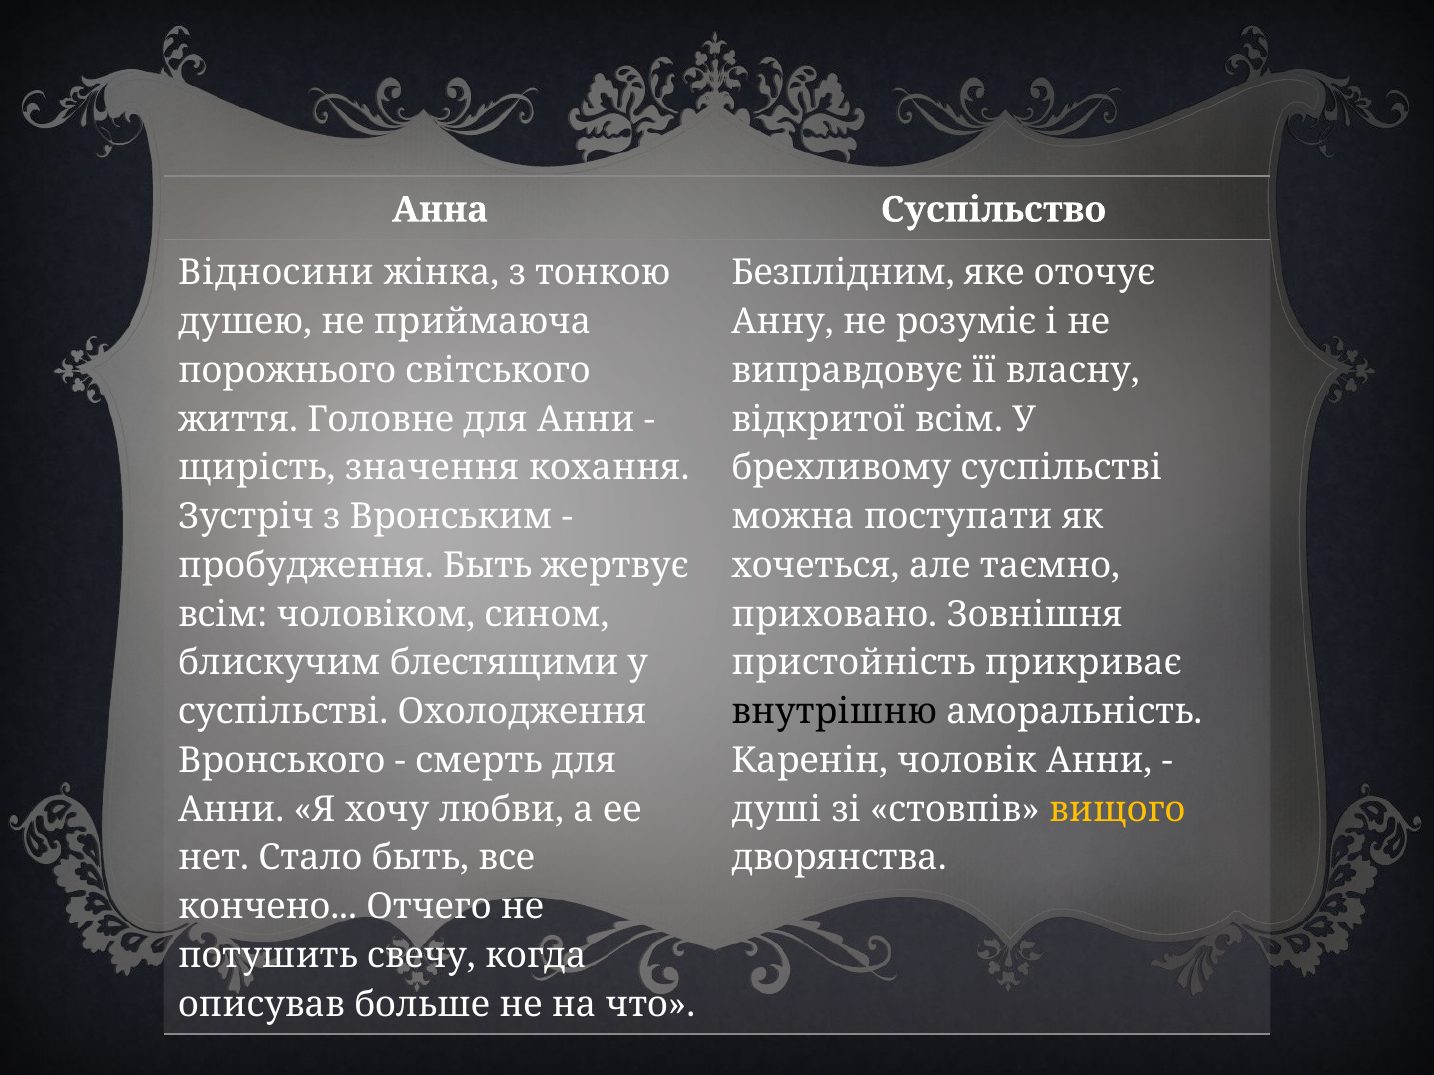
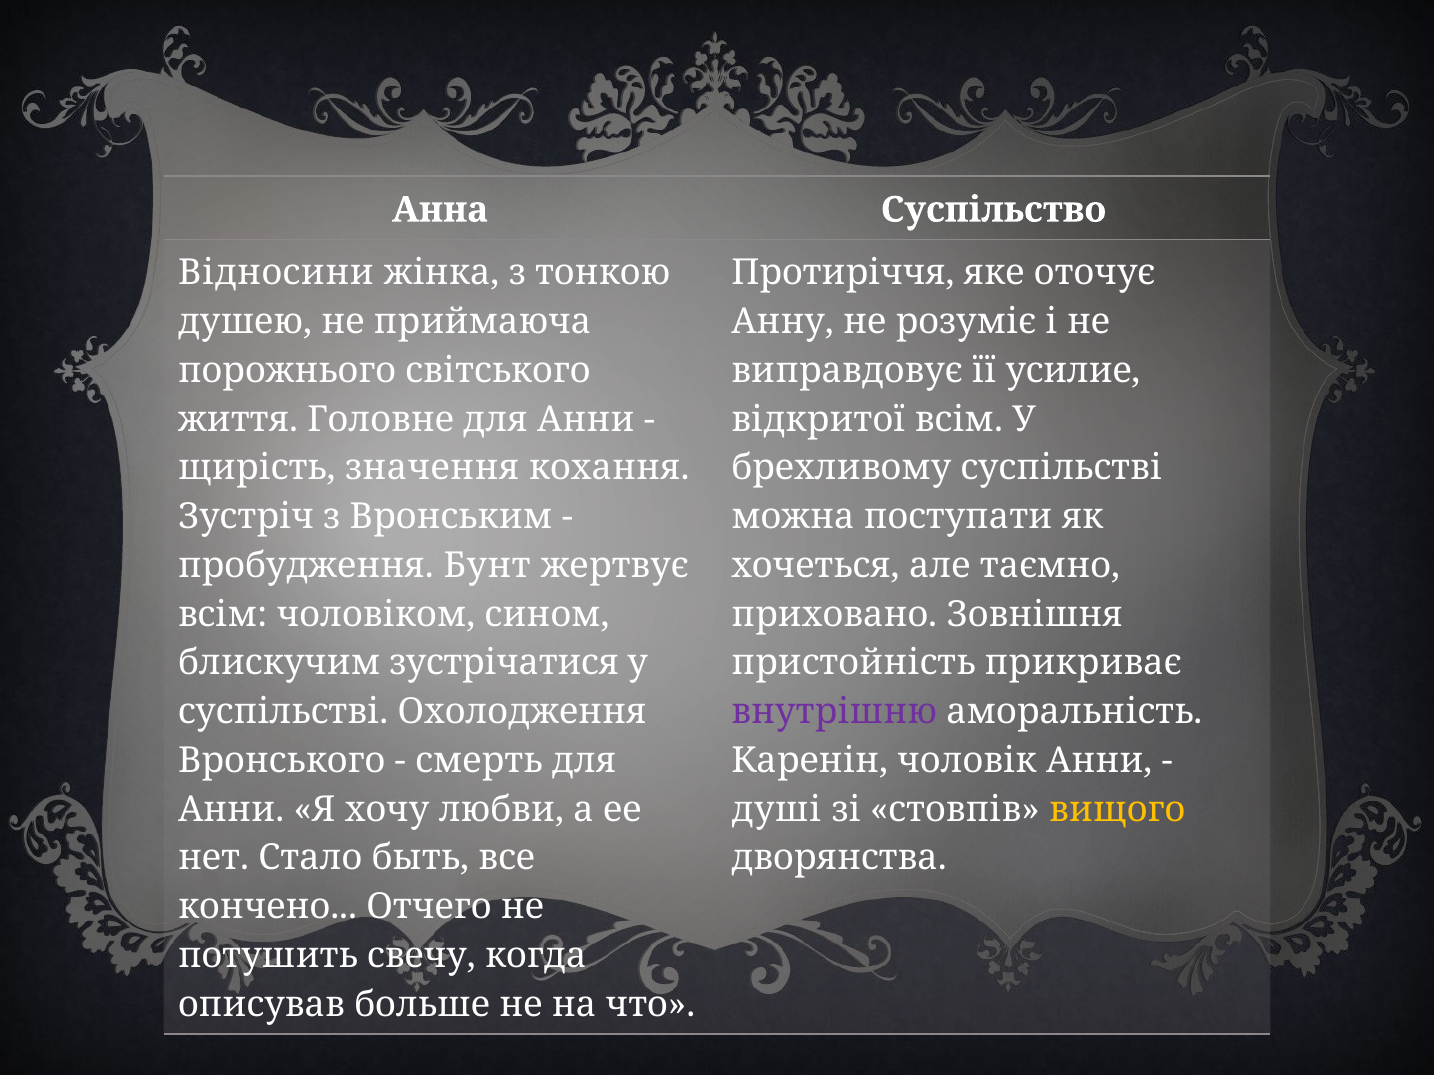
Безплідним: Безплідним -> Протиріччя (843, 273)
власну: власну -> усилие (1073, 371)
пробудження Быть: Быть -> Бунт (487, 566)
блестящими: блестящими -> зустрічатися (504, 663)
внутрішню colour: black -> purple (834, 712)
